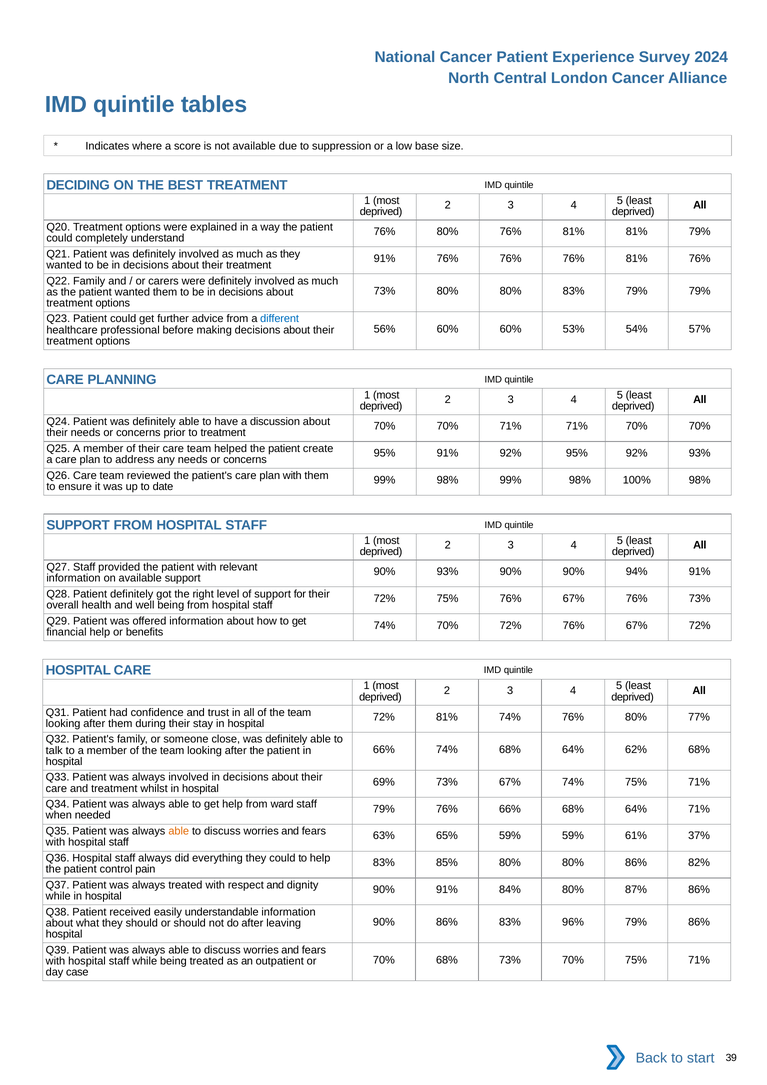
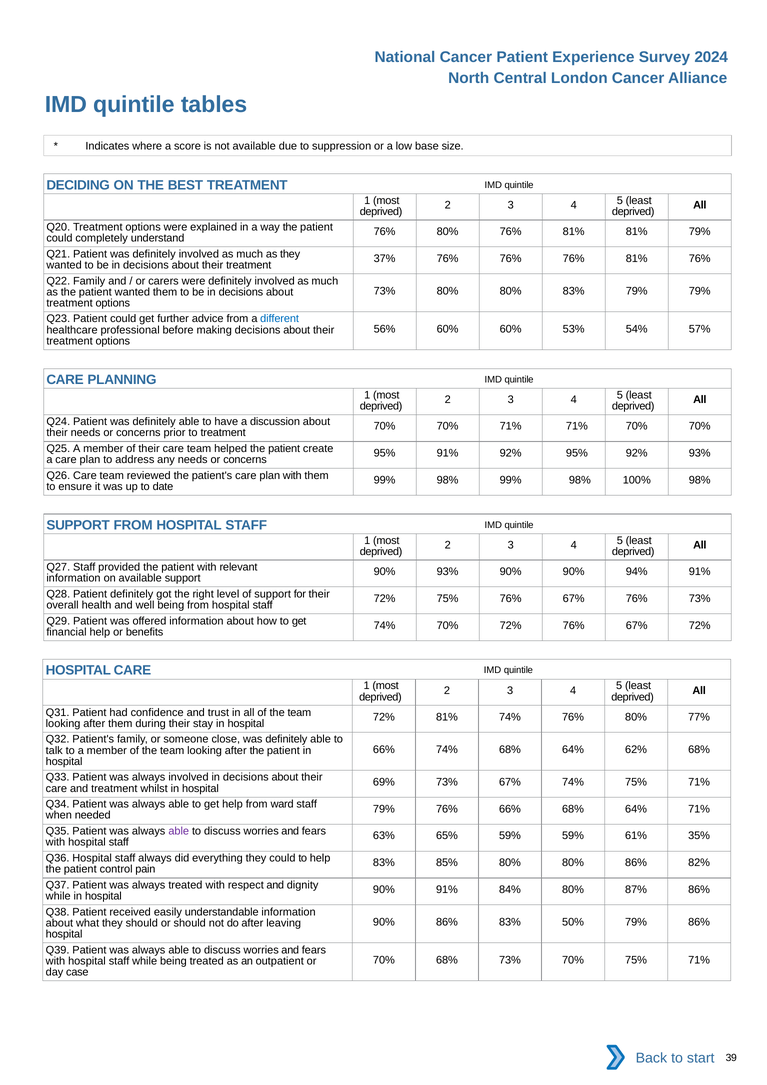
91%: 91% -> 37% (385, 259)
able colour: orange -> purple (179, 832)
37%: 37% -> 35% (699, 836)
96%: 96% -> 50% (573, 923)
